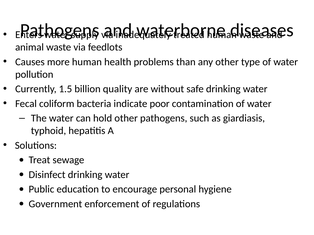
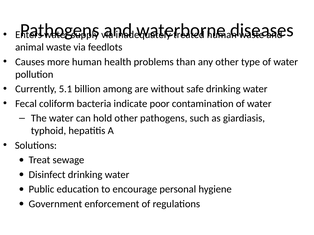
1.5: 1.5 -> 5.1 (65, 89)
quality: quality -> among (118, 89)
